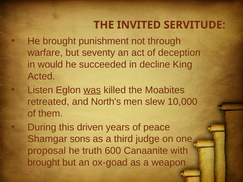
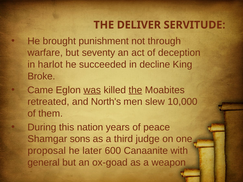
INVITED: INVITED -> DELIVER (139, 25)
would: would -> harlot (50, 65)
Acted: Acted -> Broke (41, 76)
Listen: Listen -> Came (40, 90)
the underline: none -> present (135, 90)
driven: driven -> nation (90, 127)
truth: truth -> later (92, 151)
brought: brought -> general (44, 163)
